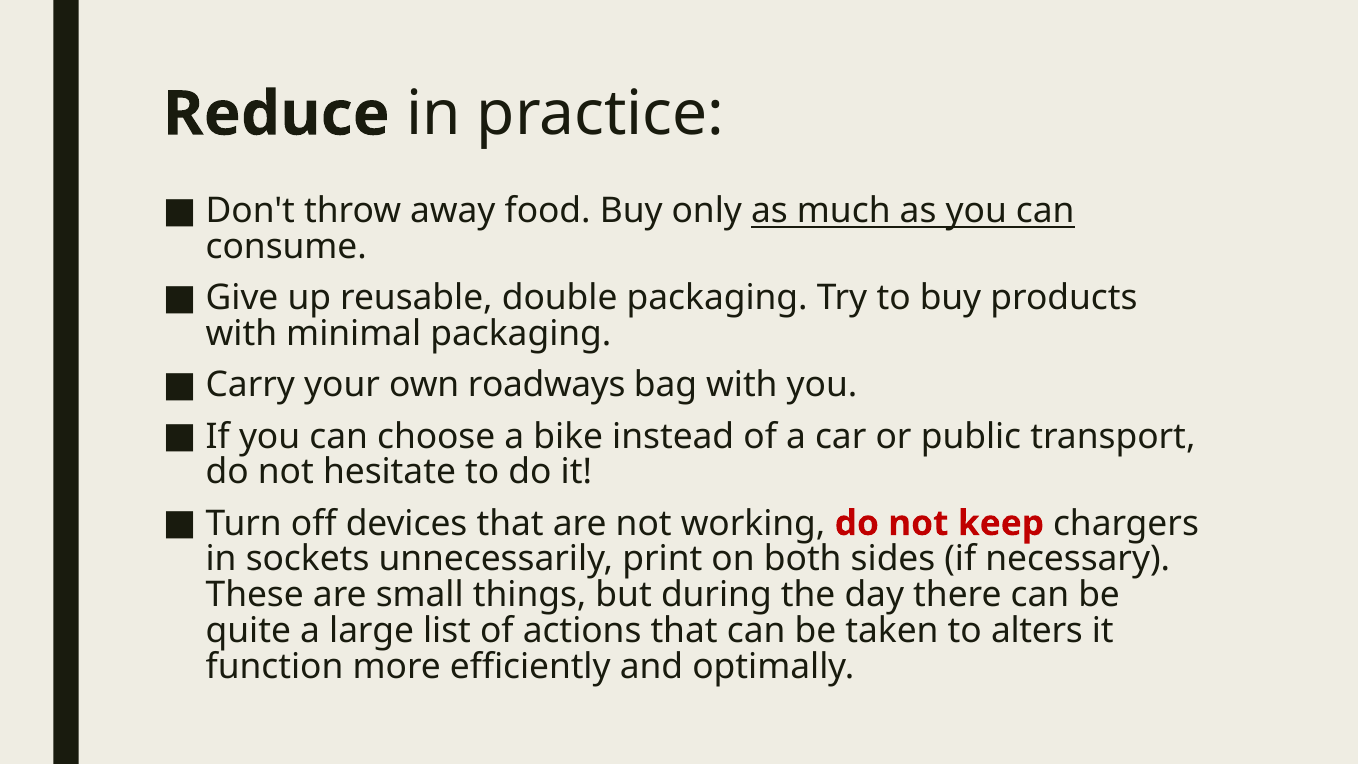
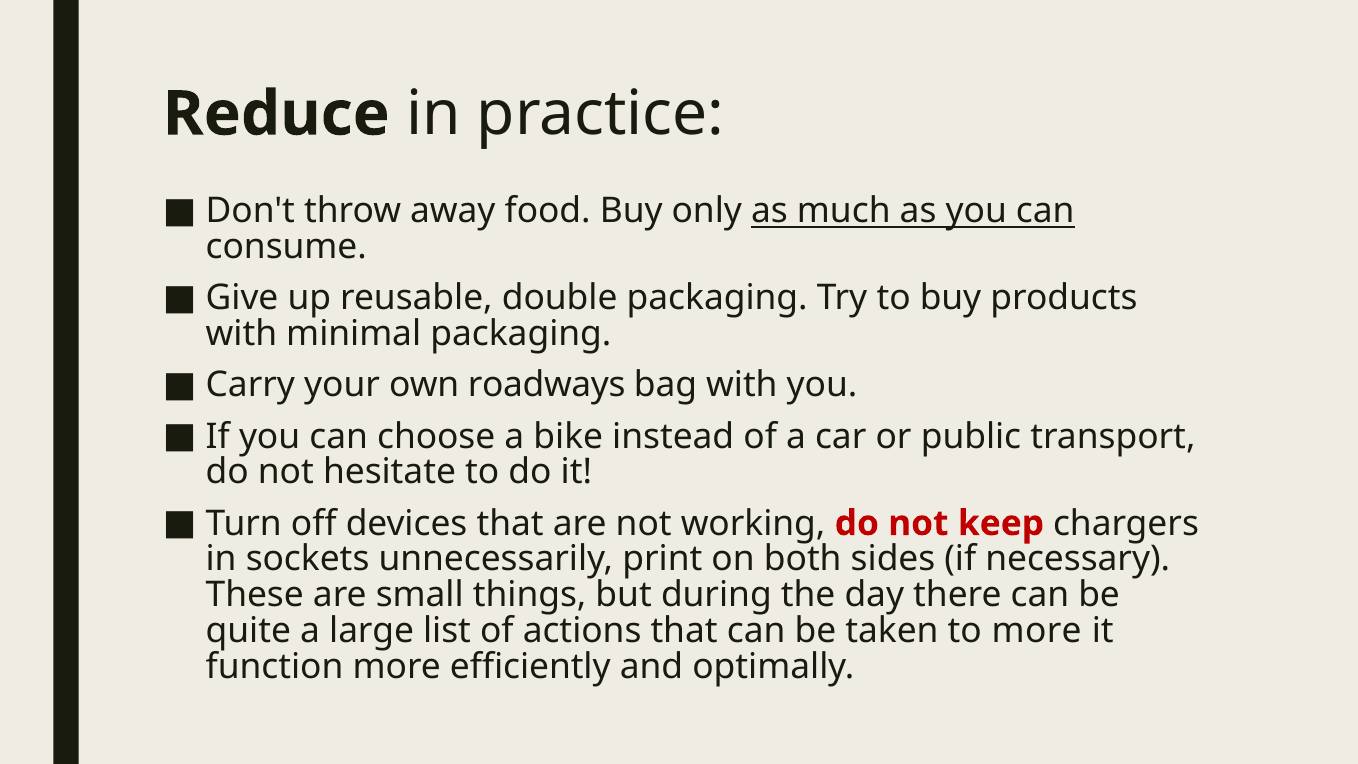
to alters: alters -> more (1037, 631)
